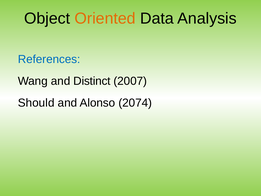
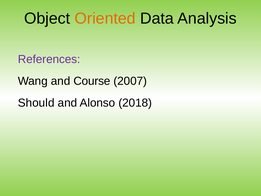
References colour: blue -> purple (49, 59)
Distinct: Distinct -> Course (92, 81)
2074: 2074 -> 2018 (135, 103)
